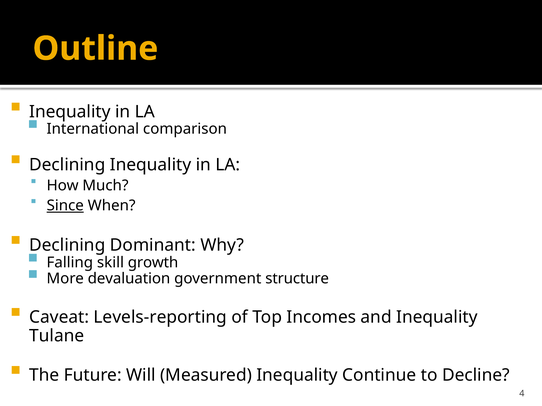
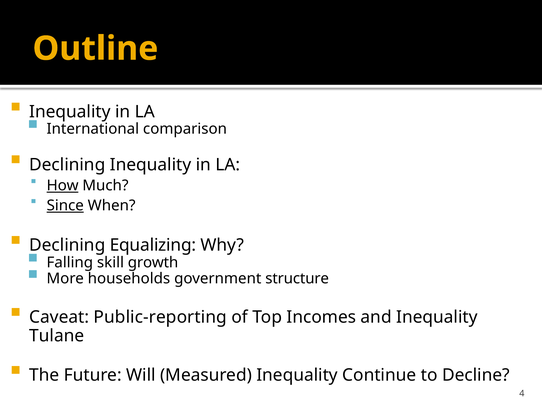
How underline: none -> present (63, 186)
Dominant: Dominant -> Equalizing (153, 246)
devaluation: devaluation -> households (129, 279)
Levels-reporting: Levels-reporting -> Public-reporting (160, 318)
